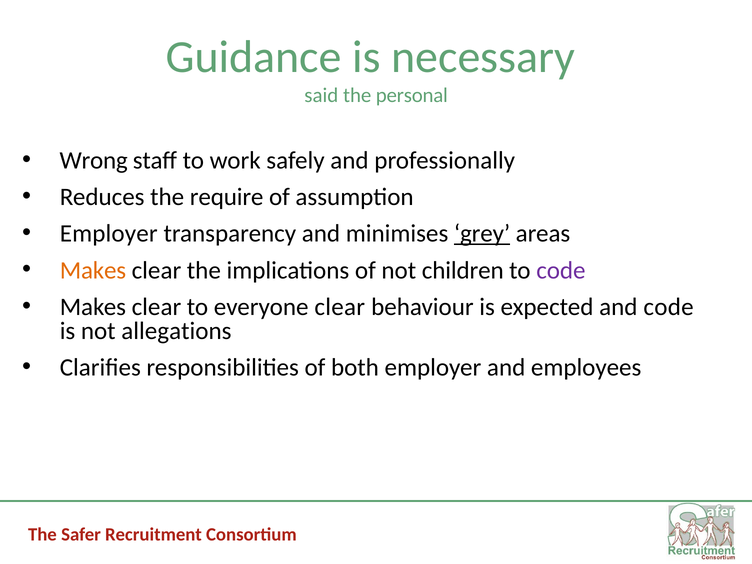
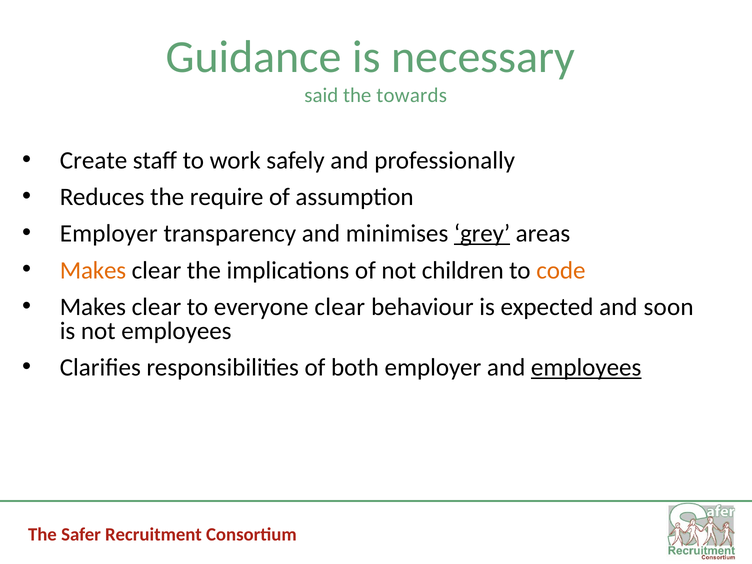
personal: personal -> towards (412, 96)
Wrong: Wrong -> Create (94, 160)
code colour: purple -> orange (561, 270)
and code: code -> soon (669, 307)
not allegations: allegations -> employees (176, 331)
employees underline: none -> present (586, 368)
